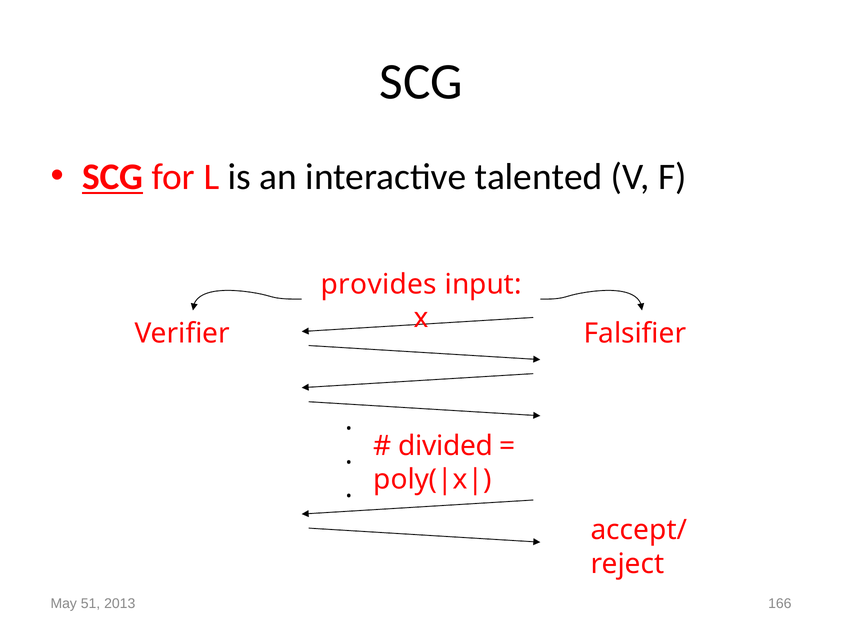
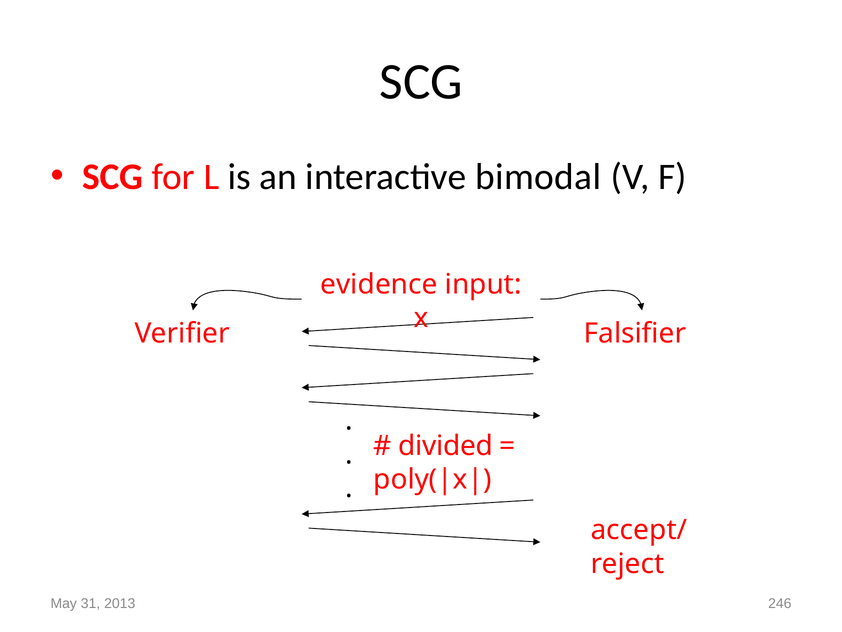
SCG underline: present -> none (113, 177)
talented: talented -> bimodal (538, 177)
provides: provides -> evidence (379, 284)
51: 51 -> 31 (90, 603)
166: 166 -> 246 (780, 603)
